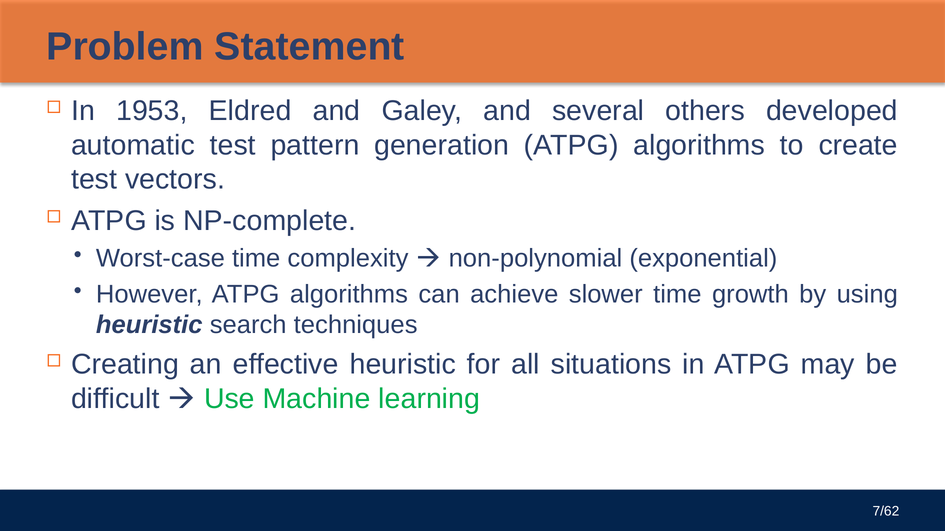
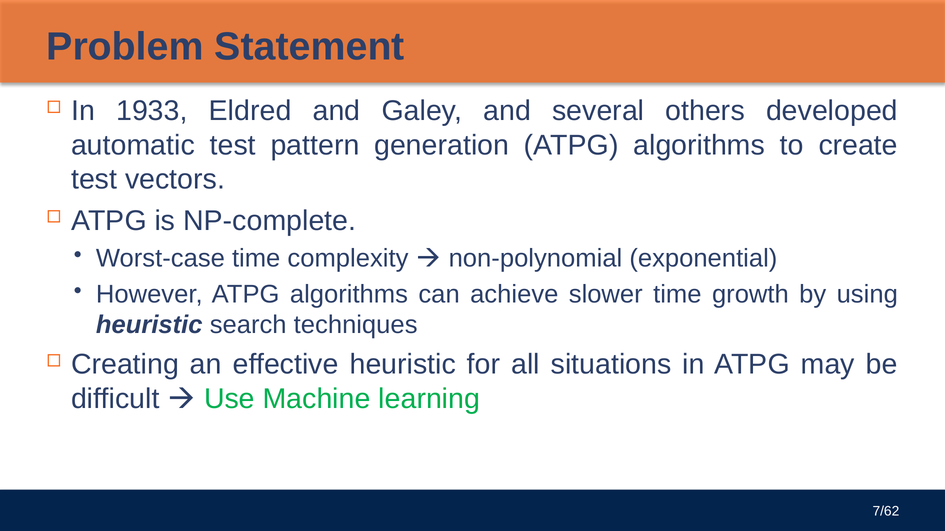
1953: 1953 -> 1933 (152, 111)
